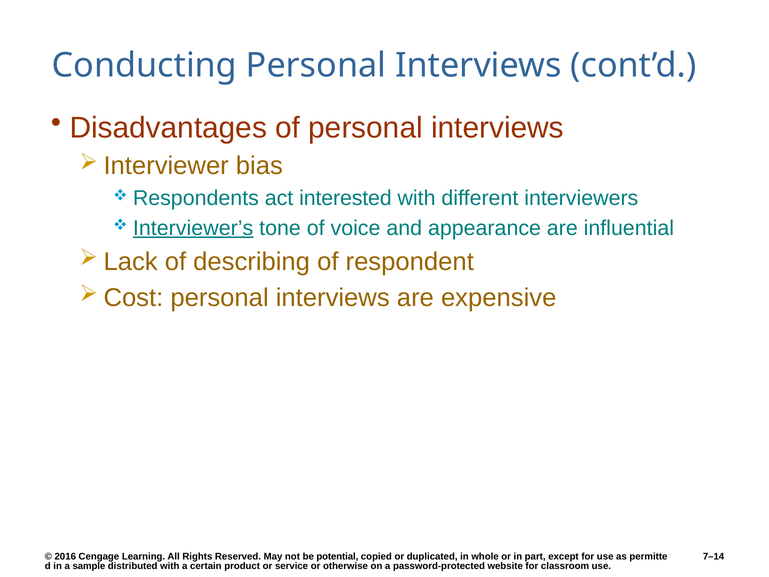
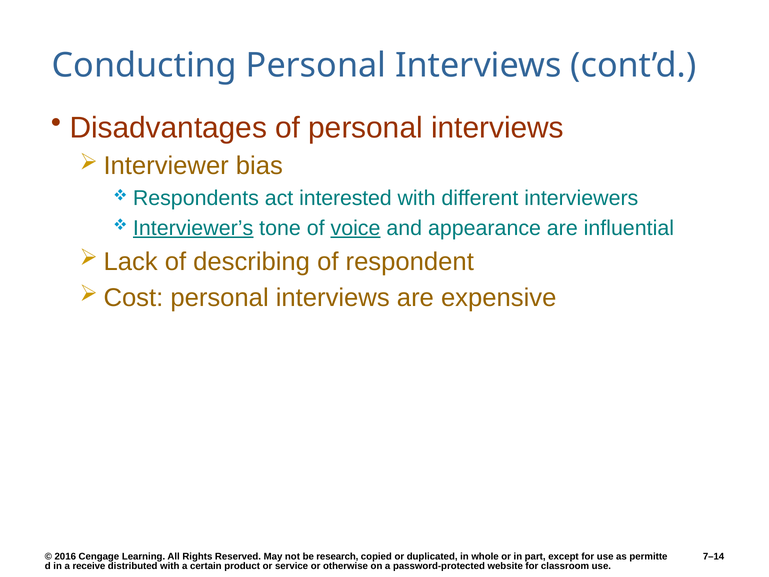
voice underline: none -> present (356, 228)
potential: potential -> research (337, 556)
sample: sample -> receive (89, 566)
